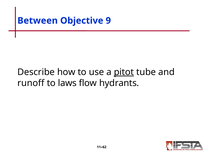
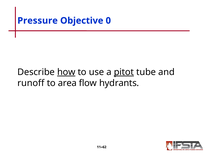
Between: Between -> Pressure (38, 21)
9: 9 -> 0 (108, 21)
how underline: none -> present (66, 72)
laws: laws -> area (67, 83)
